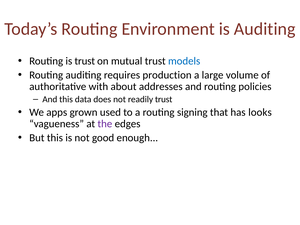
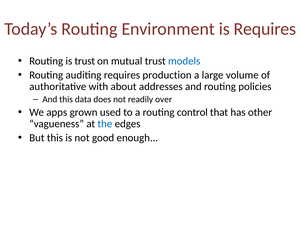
is Auditing: Auditing -> Requires (265, 29)
readily trust: trust -> over (164, 99)
signing: signing -> control (192, 112)
looks: looks -> other (260, 112)
the colour: purple -> blue (105, 124)
